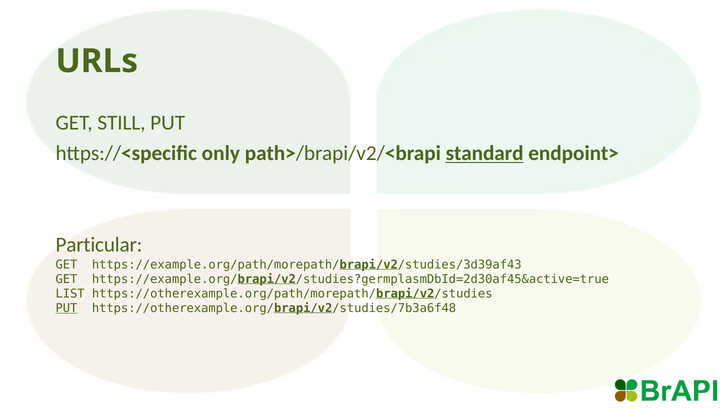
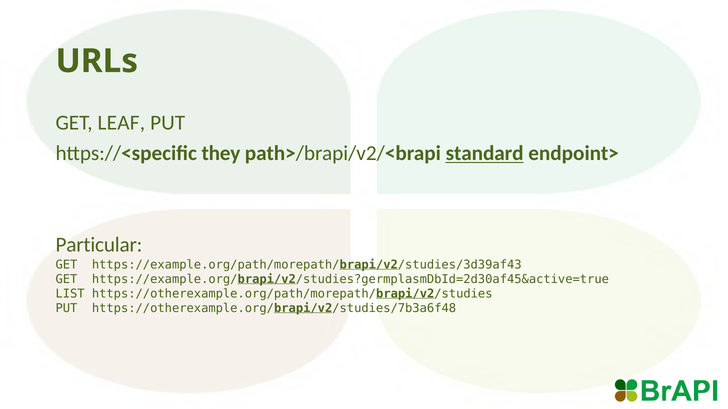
STILL: STILL -> LEAF (121, 123)
only: only -> they (221, 154)
PUT underline: present -> none (66, 309)
